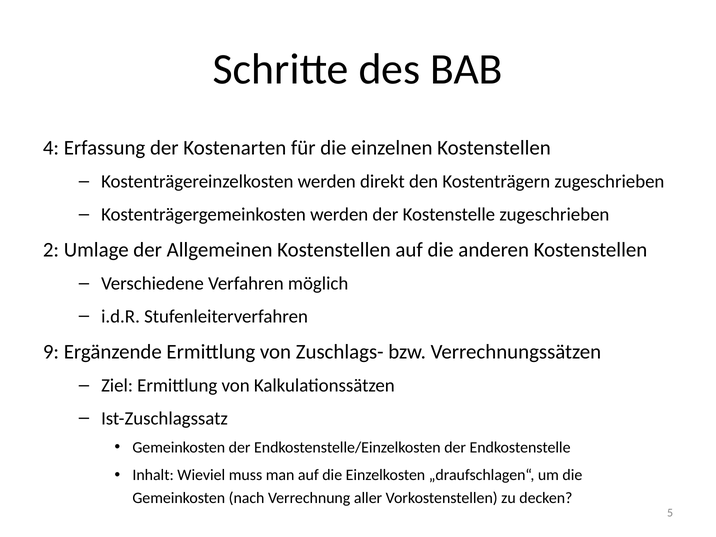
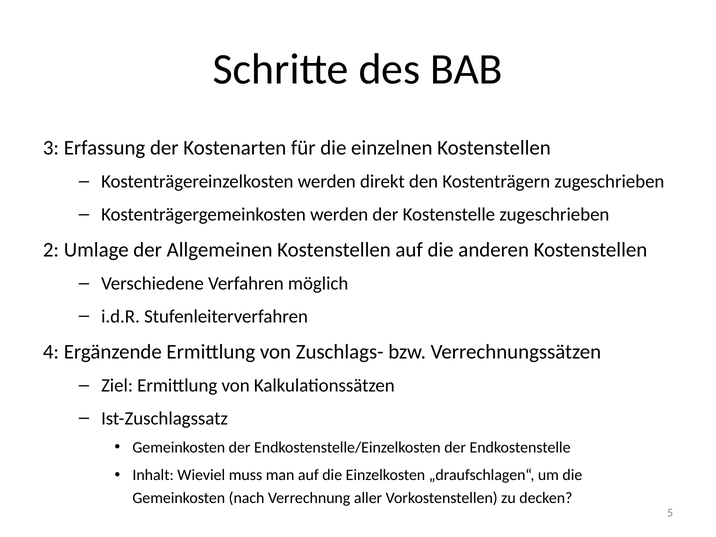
4: 4 -> 3 (51, 148)
9: 9 -> 4 (51, 352)
